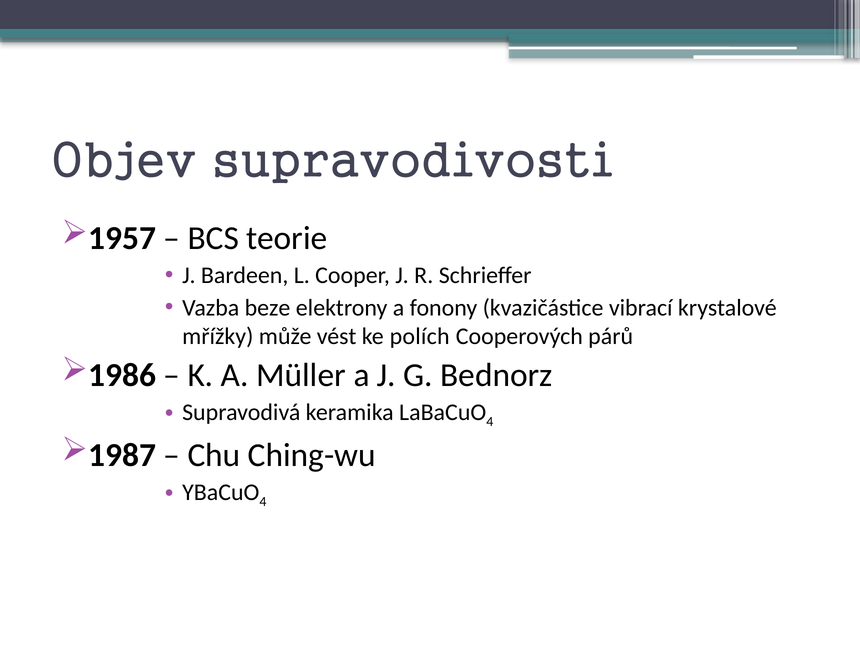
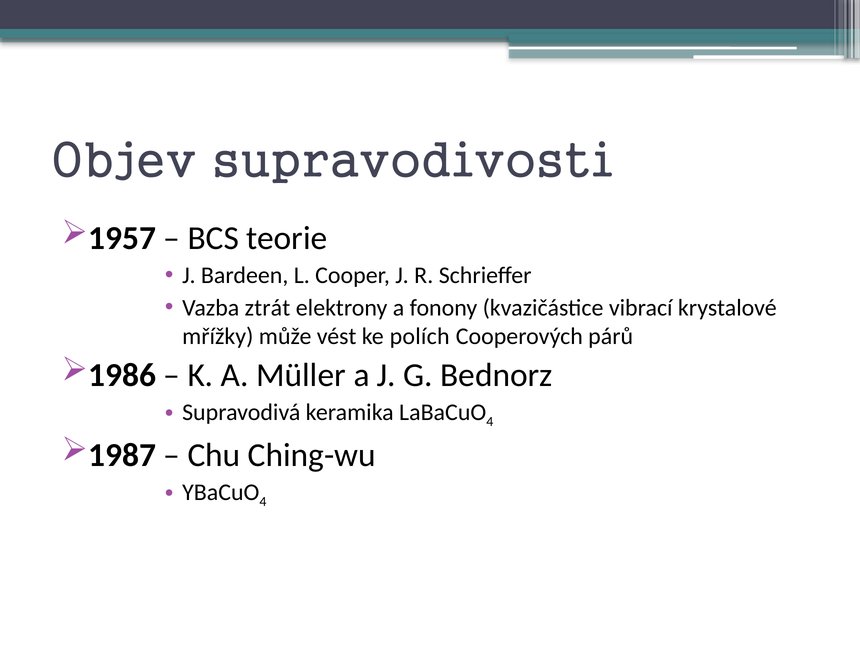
beze: beze -> ztrát (267, 308)
